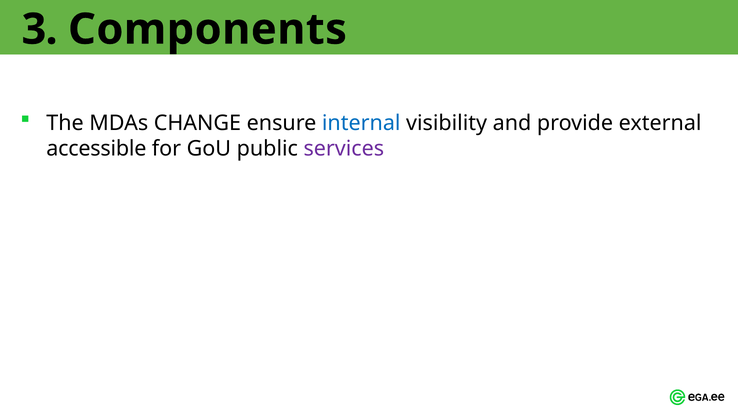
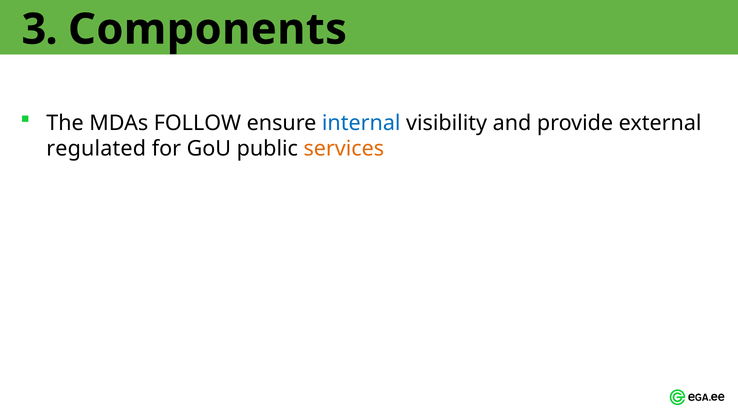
CHANGE: CHANGE -> FOLLOW (197, 123)
accessible: accessible -> regulated (96, 149)
services colour: purple -> orange (344, 149)
